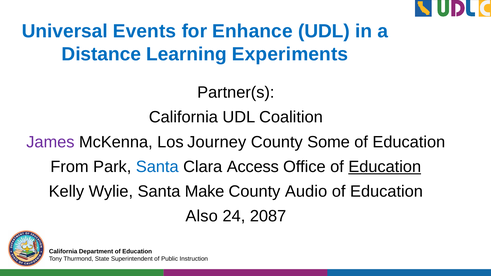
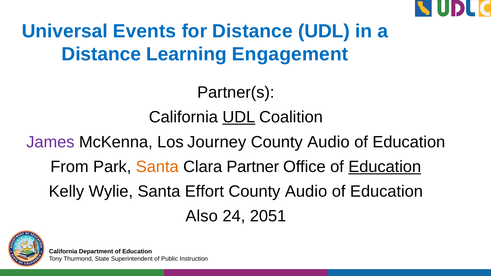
for Enhance: Enhance -> Distance (253, 31)
Experiments: Experiments -> Engagement (290, 54)
UDL underline: none -> present (239, 117)
Some: Some -> Audio (328, 142)
Santa colour: blue -> orange (157, 167)
Access: Access -> Partner (253, 167)
Make: Make -> Effort (204, 192)
2087: 2087 -> 2051 (268, 216)
